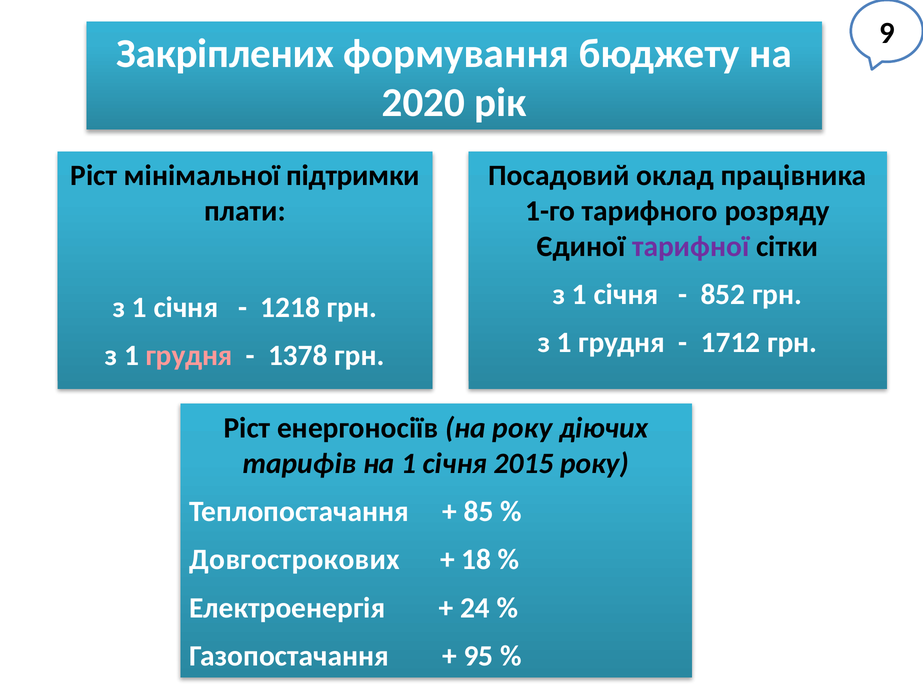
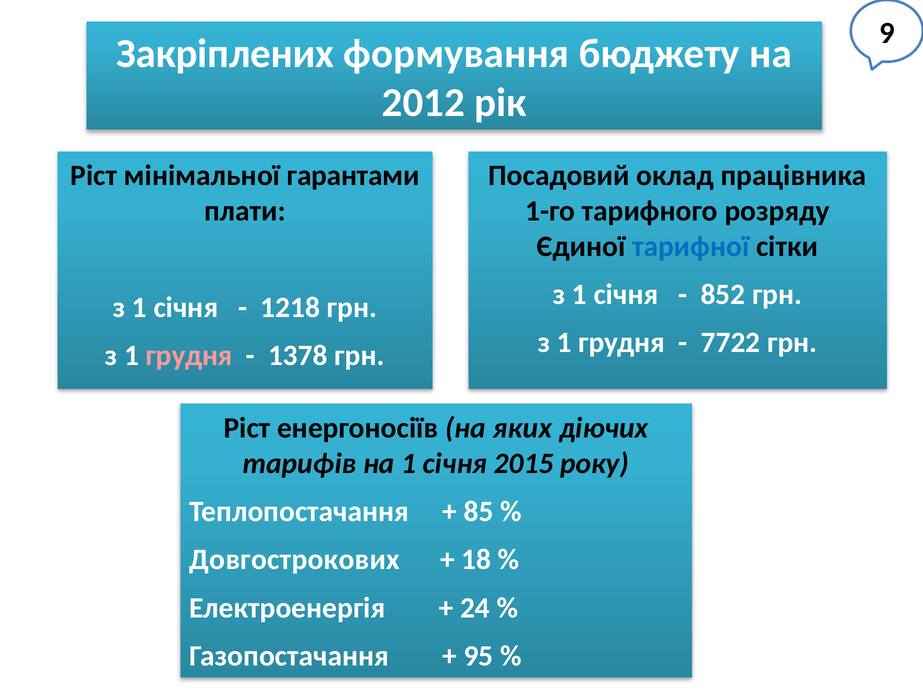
2020: 2020 -> 2012 (423, 103)
підтримки: підтримки -> гарантами (353, 176)
тарифної colour: purple -> blue (691, 246)
1712: 1712 -> 7722 (731, 343)
на року: року -> яких (523, 428)
